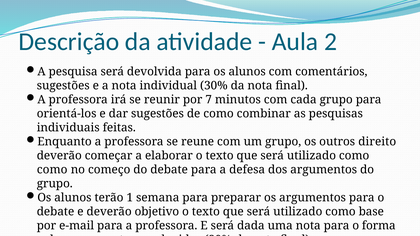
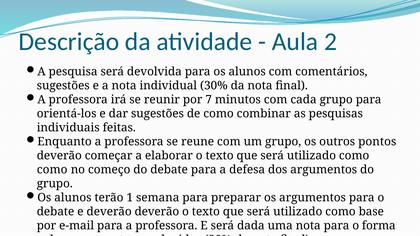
direito: direito -> pontos (377, 142)
deverão objetivo: objetivo -> deverão (157, 212)
